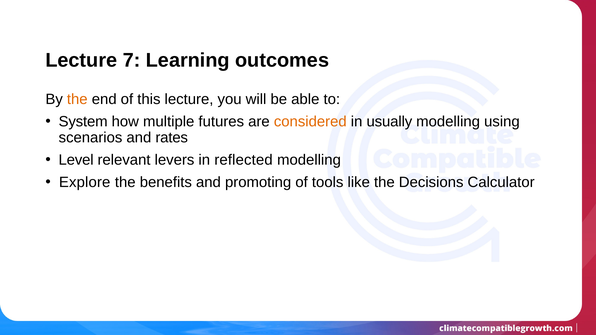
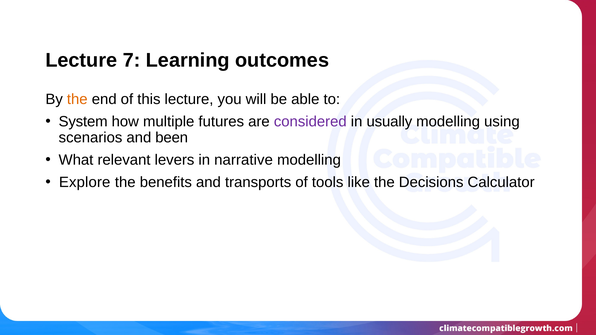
considered colour: orange -> purple (310, 122)
rates: rates -> been (172, 138)
Level: Level -> What (76, 160)
reflected: reflected -> narrative (244, 160)
promoting: promoting -> transports (258, 182)
